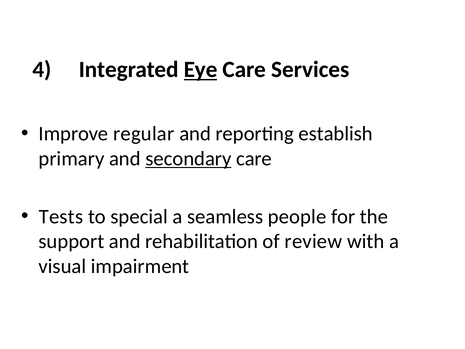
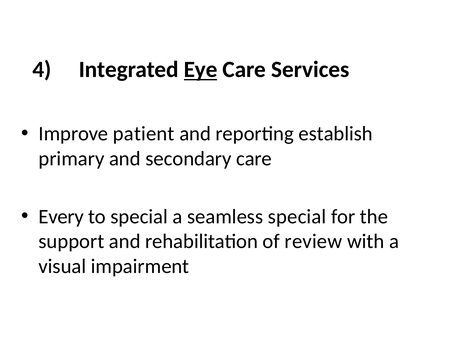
regular: regular -> patient (144, 134)
secondary underline: present -> none (188, 158)
Tests: Tests -> Every (61, 216)
seamless people: people -> special (297, 216)
